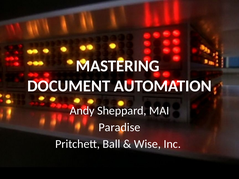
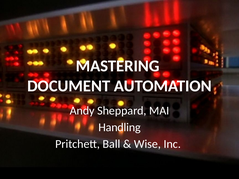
Paradise: Paradise -> Handling (120, 128)
